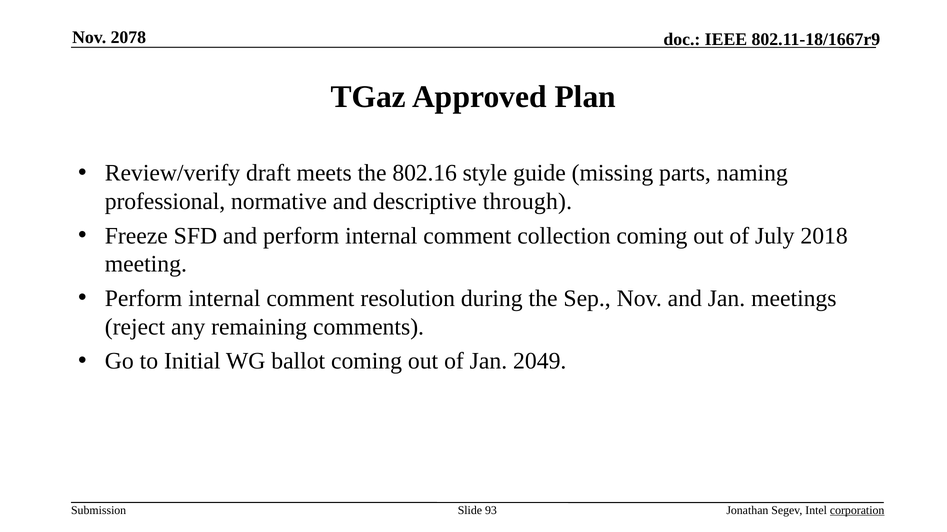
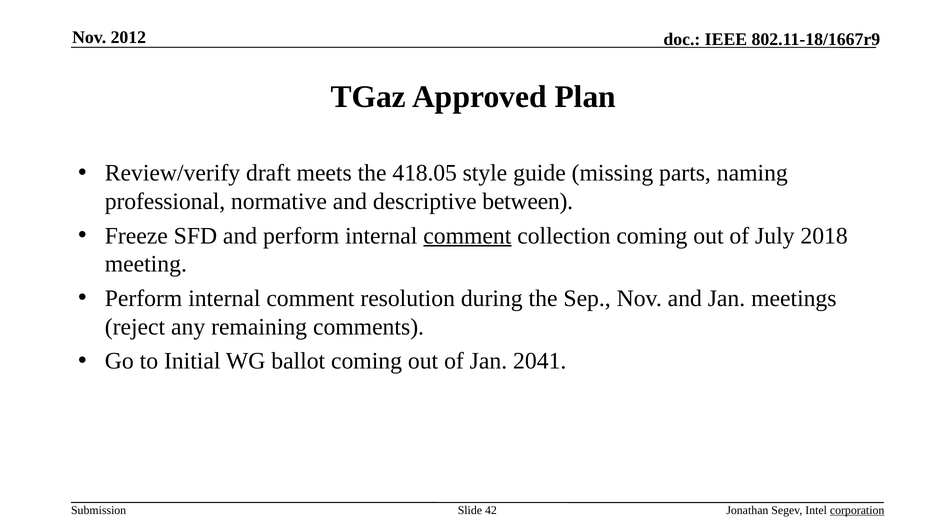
2078: 2078 -> 2012 (128, 38)
802.16: 802.16 -> 418.05 (425, 173)
through: through -> between (528, 202)
comment underline: none -> present (467, 236)
2049: 2049 -> 2041 (540, 362)
93: 93 -> 42 (491, 511)
